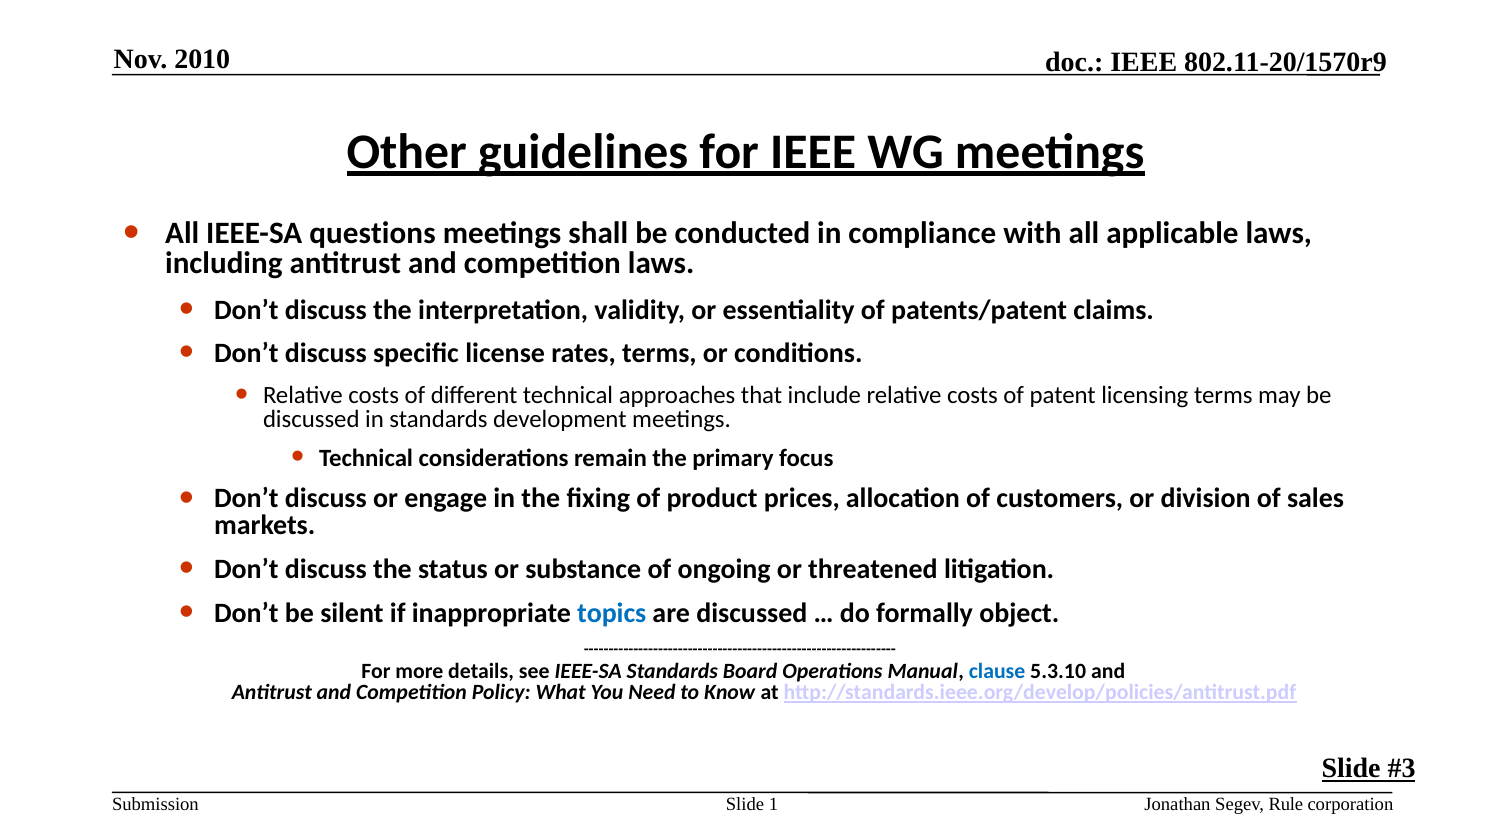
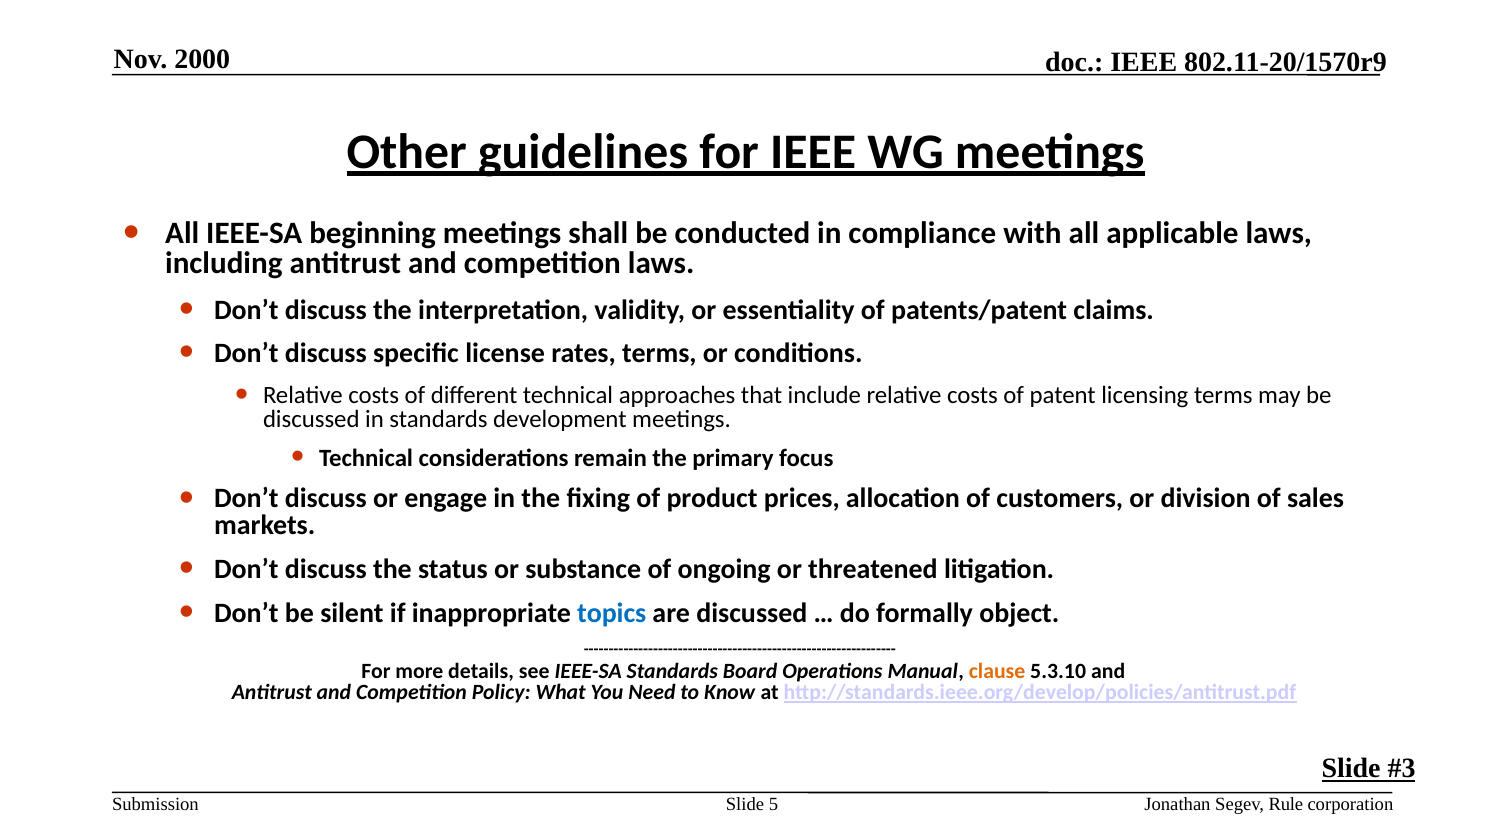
2010: 2010 -> 2000 (202, 59)
questions: questions -> beginning (373, 234)
clause colour: blue -> orange (997, 672)
1: 1 -> 5 (774, 805)
